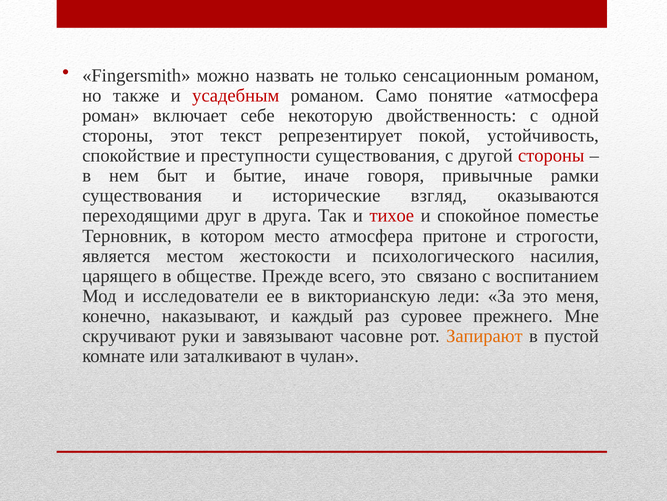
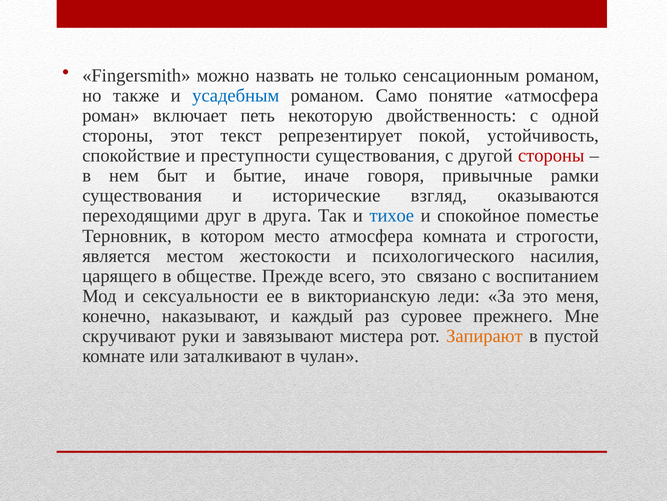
усадебным colour: red -> blue (236, 95)
себе: себе -> петь (258, 115)
тихое colour: red -> blue (392, 216)
притоне: притоне -> комната (455, 236)
исследователи: исследователи -> сексуальности (200, 296)
часовне: часовне -> мистера (372, 336)
